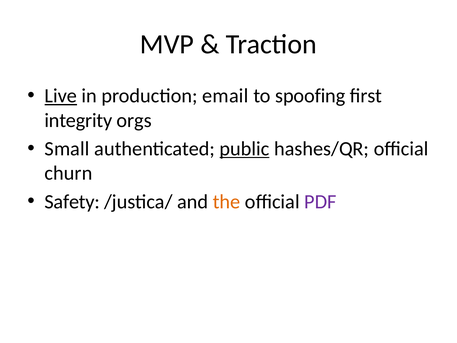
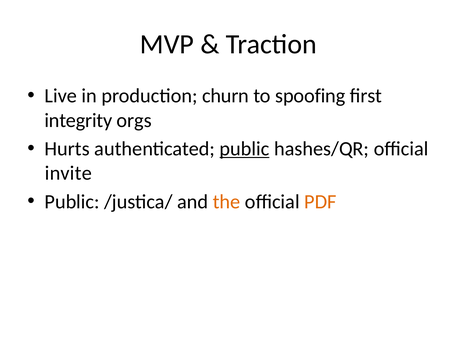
Live underline: present -> none (61, 96)
email: email -> churn (226, 96)
Small: Small -> Hurts (67, 149)
churn: churn -> invite (68, 173)
Safety: Safety -> Public (72, 202)
PDF colour: purple -> orange (320, 202)
